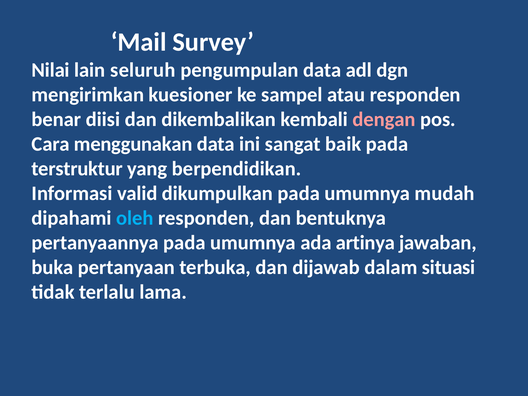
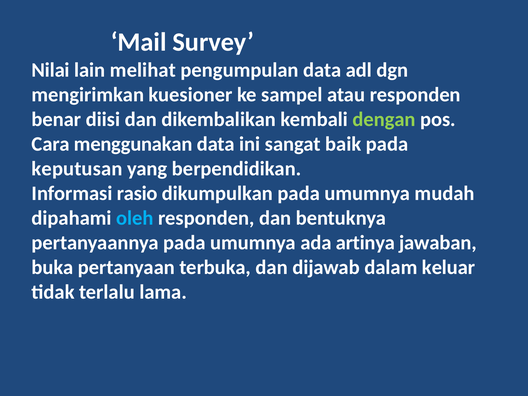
seluruh: seluruh -> melihat (143, 70)
dengan colour: pink -> light green (384, 119)
terstruktur: terstruktur -> keputusan (77, 169)
valid: valid -> rasio (137, 193)
situasi: situasi -> keluar (449, 267)
